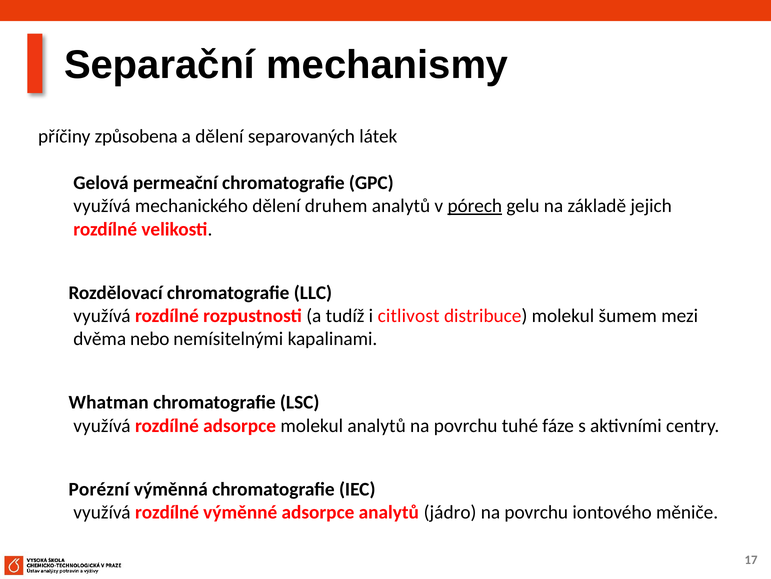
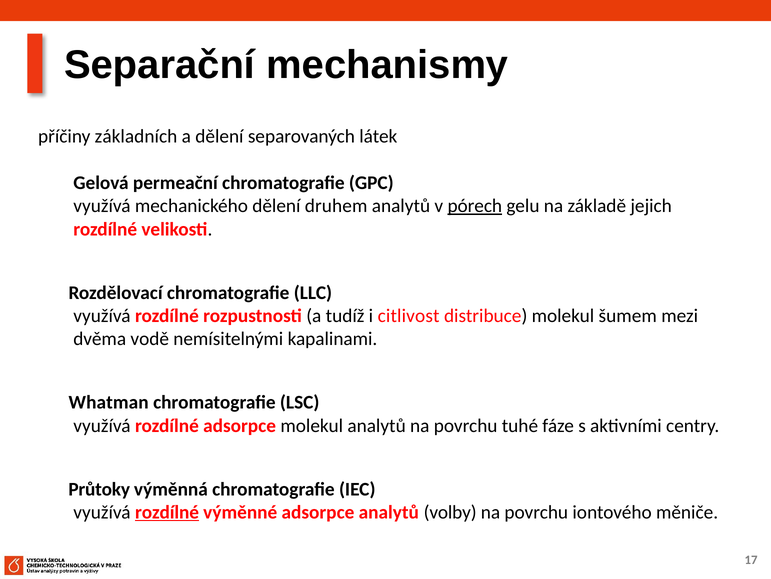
způsobena: způsobena -> základních (136, 136)
nebo: nebo -> vodě (150, 339)
Porézní: Porézní -> Průtoky (99, 489)
rozdílné underline: none -> present (167, 512)
jádro: jádro -> volby (450, 512)
